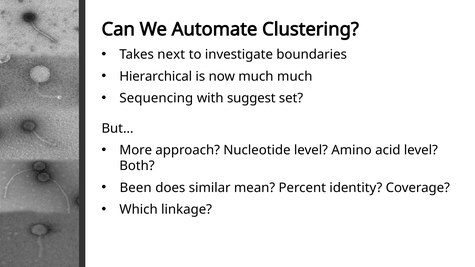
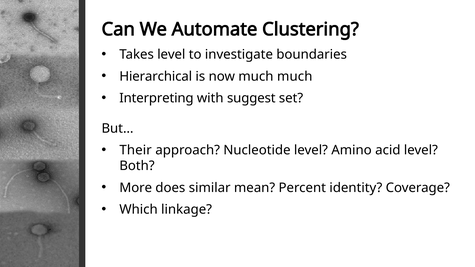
Takes next: next -> level (171, 55)
Sequencing: Sequencing -> Interpreting (156, 98)
More: More -> Their (136, 150)
Been: Been -> More (136, 188)
